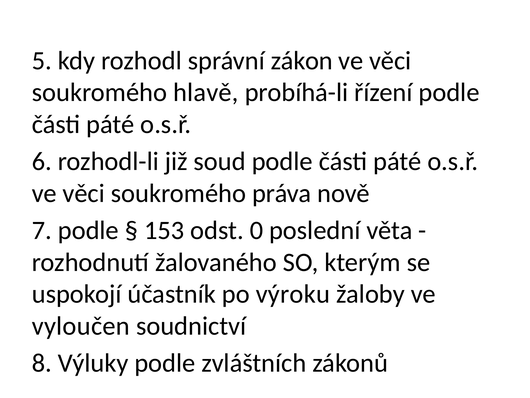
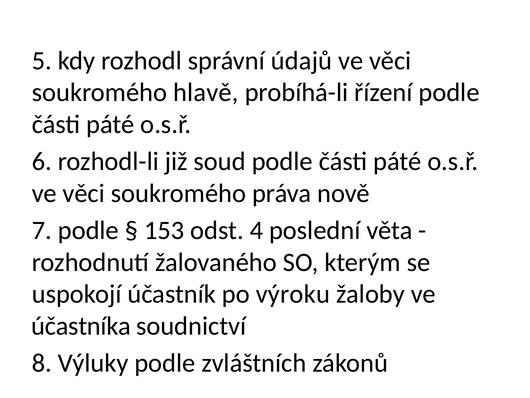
zákon: zákon -> údajů (302, 61)
0: 0 -> 4 (256, 230)
vyloučen: vyloučen -> účastníka (81, 326)
